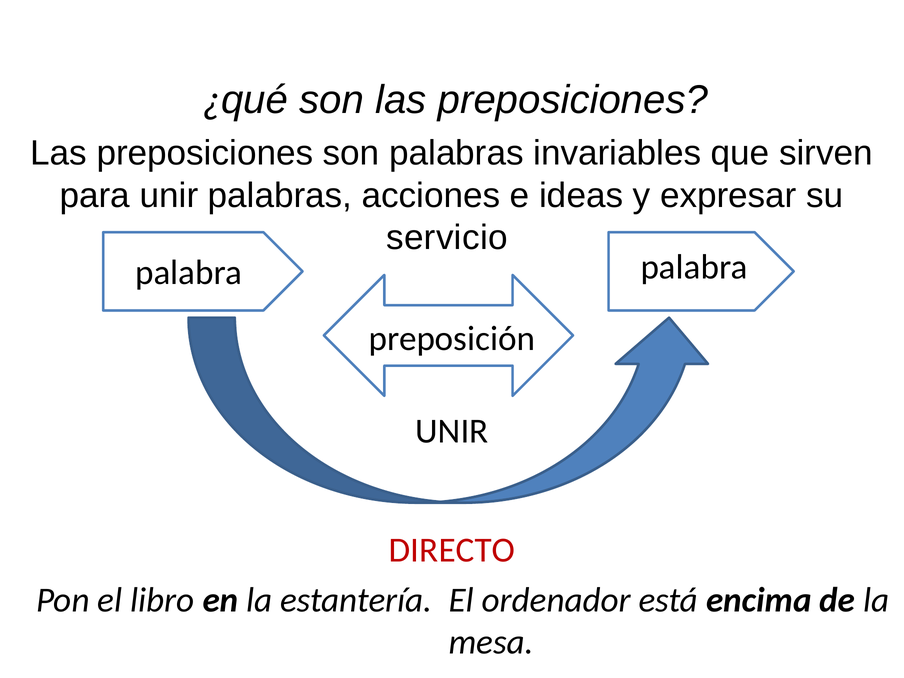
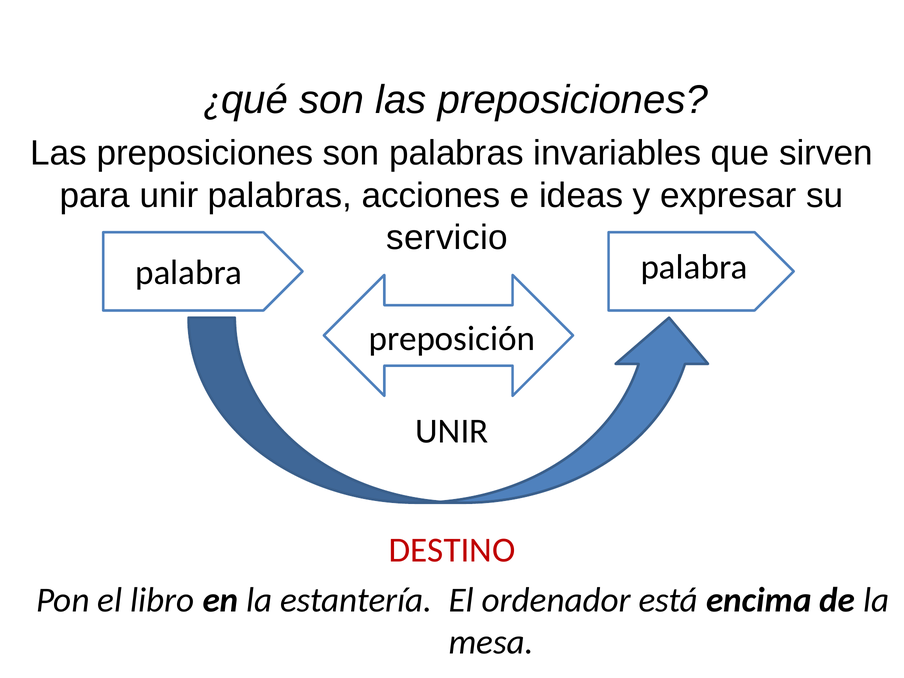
DIRECTO: DIRECTO -> DESTINO (452, 550)
